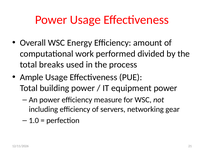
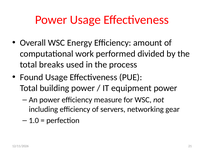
Ample: Ample -> Found (32, 77)
